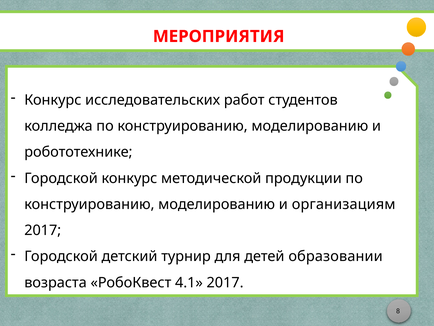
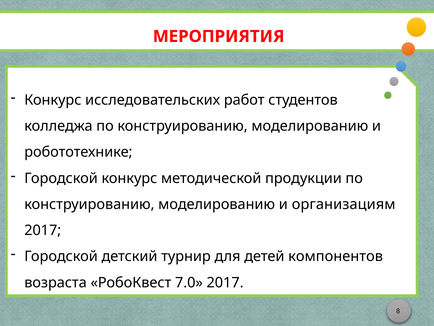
образовании: образовании -> компонентов (336, 256)
4.1: 4.1 -> 7.0 (189, 282)
